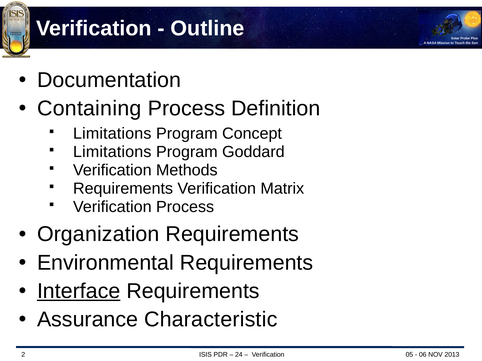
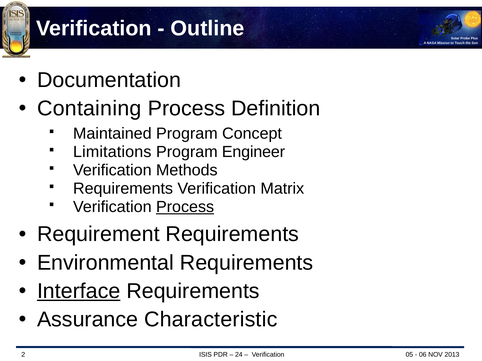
Limitations: Limitations -> Maintained (112, 134)
Goddard: Goddard -> Engineer (253, 152)
Process underline: none -> present (185, 207)
Organization: Organization -> Requirement (98, 235)
